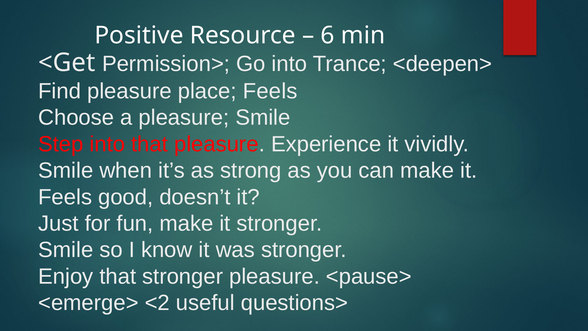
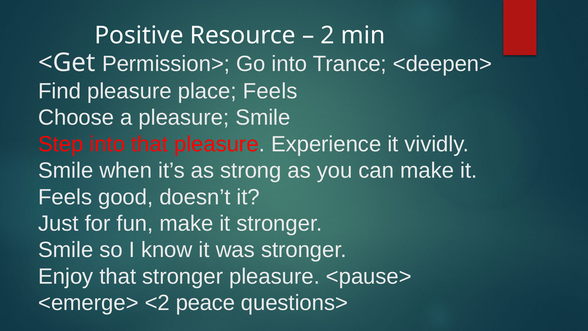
6: 6 -> 2 (328, 35)
useful: useful -> peace (205, 303)
